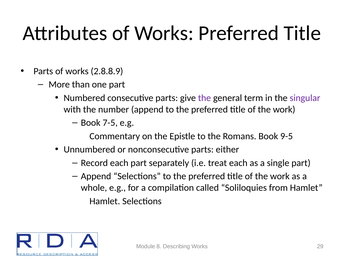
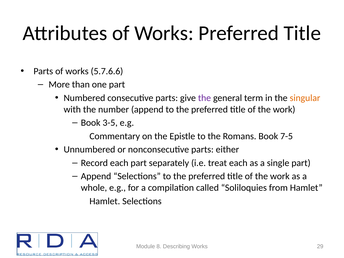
2.8.8.9: 2.8.8.9 -> 5.7.6.6 (107, 71)
singular colour: purple -> orange (305, 98)
7-5: 7-5 -> 3-5 (110, 123)
9-5: 9-5 -> 7-5 (287, 136)
